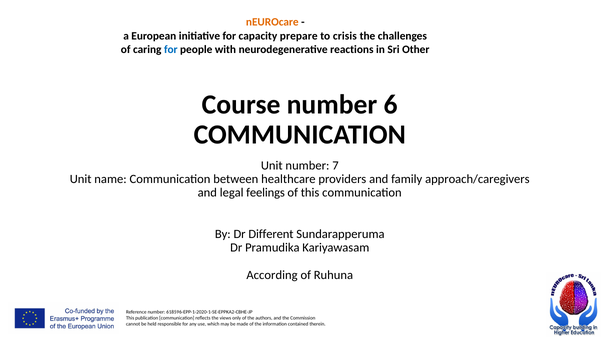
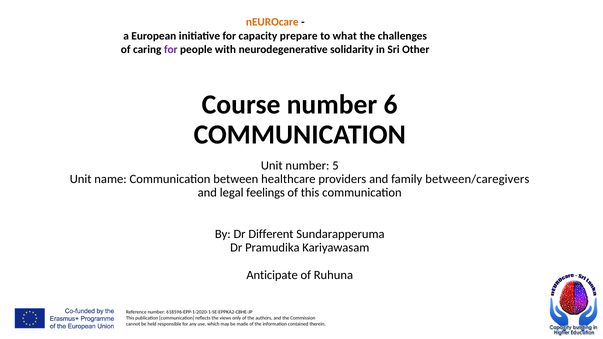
crisis: crisis -> what (345, 36)
for colour: blue -> purple (171, 49)
reactions: reactions -> solidarity (352, 49)
7: 7 -> 5 (335, 166)
approach/caregivers: approach/caregivers -> between/caregivers (477, 179)
According: According -> Anticipate (272, 275)
